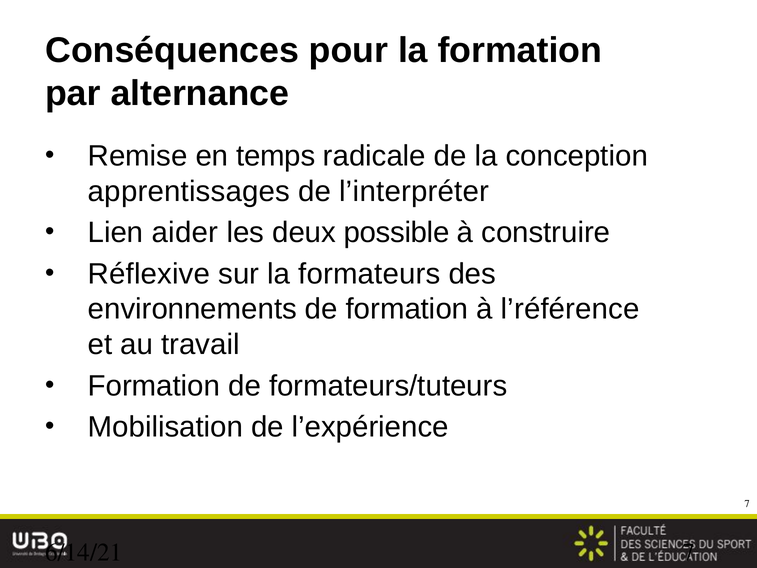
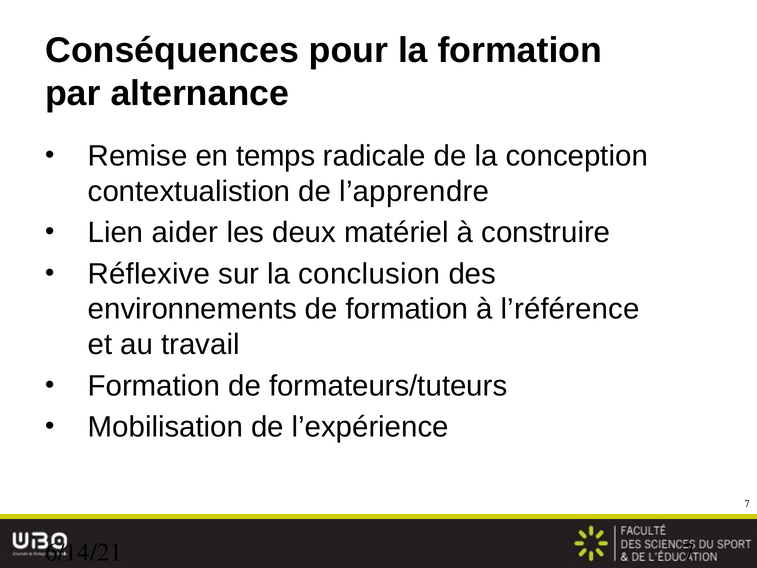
apprentissages: apprentissages -> contextualistion (189, 191)
l’interpréter: l’interpréter -> l’apprendre (414, 191)
possible: possible -> matériel (396, 233)
formateurs: formateurs -> conclusion (369, 274)
